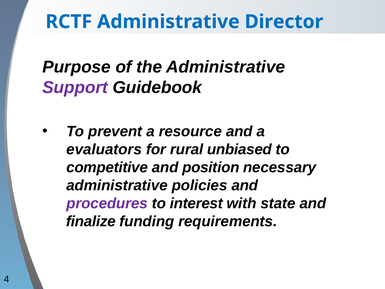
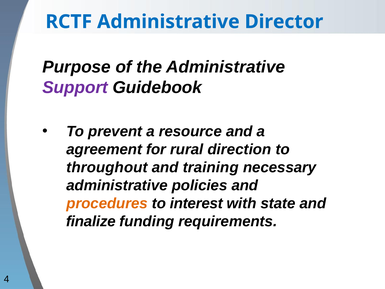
evaluators: evaluators -> agreement (104, 149)
unbiased: unbiased -> direction (239, 149)
competitive: competitive -> throughout (107, 167)
position: position -> training (211, 167)
procedures colour: purple -> orange (107, 203)
